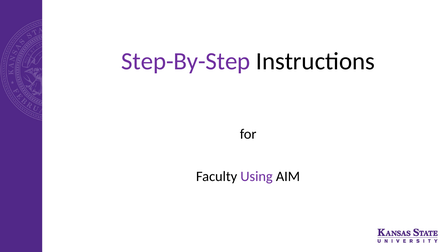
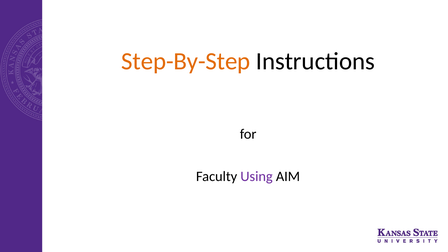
Step-By-Step colour: purple -> orange (186, 61)
